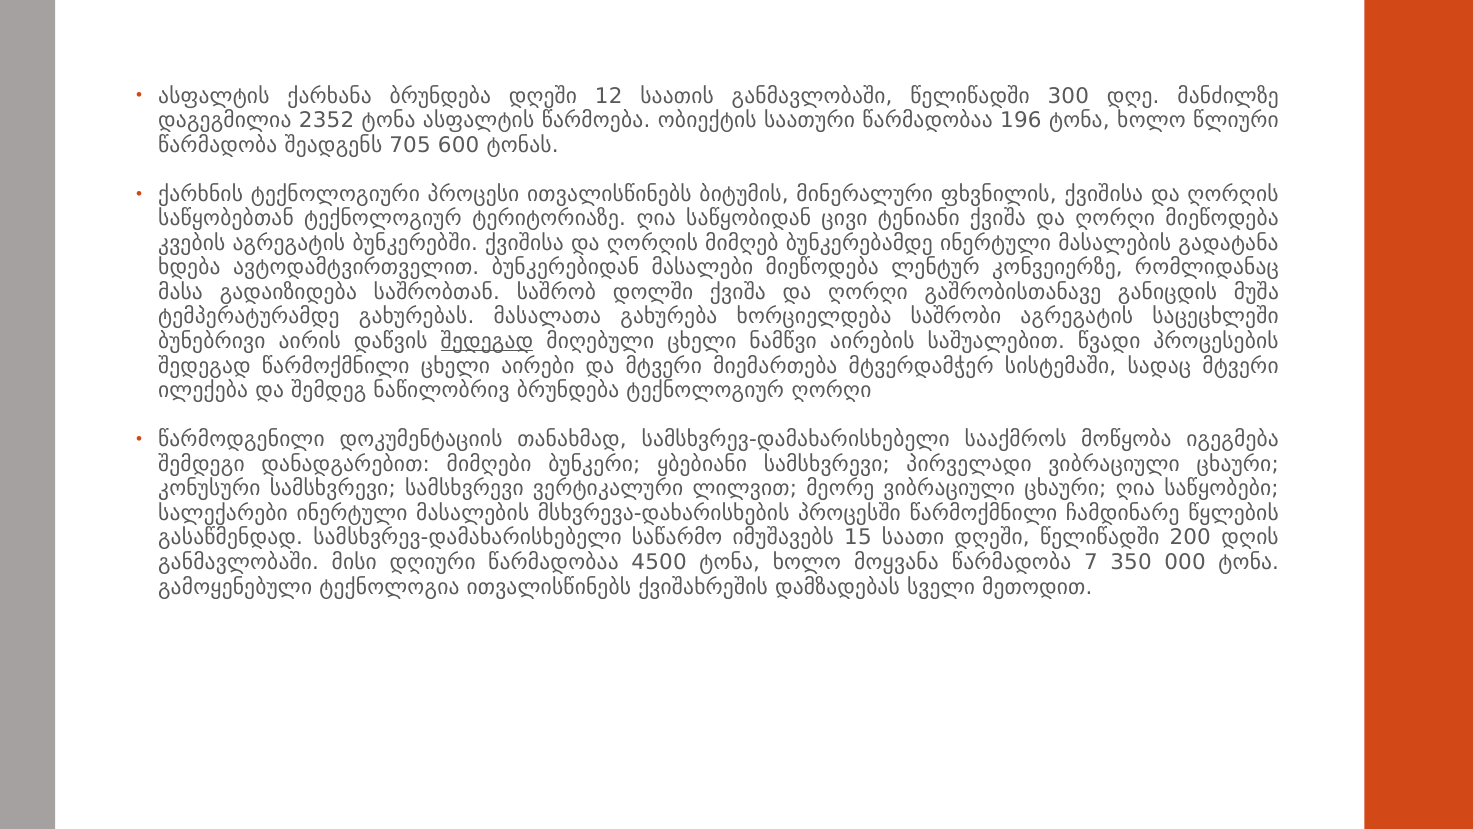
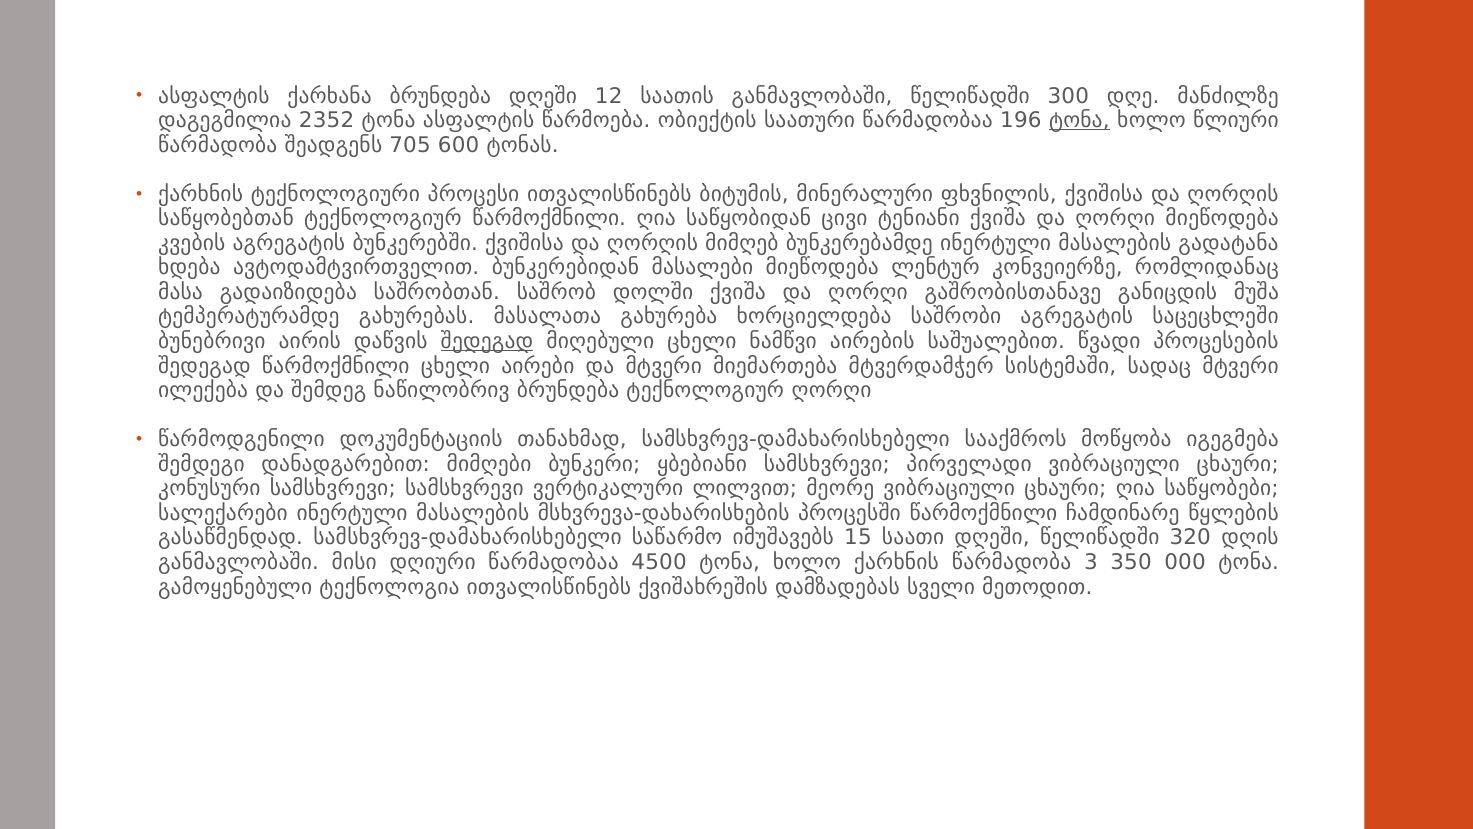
ტონა underline: none -> present (1079, 120)
ტექნოლოგიურ ტერიტორიაზე: ტერიტორიაზე -> წარმოქმნილი (549, 219)
200: 200 -> 320 (1190, 538)
ხოლო მოყვანა: მოყვანა -> ქარხნის (896, 562)
7: 7 -> 3 (1091, 562)
